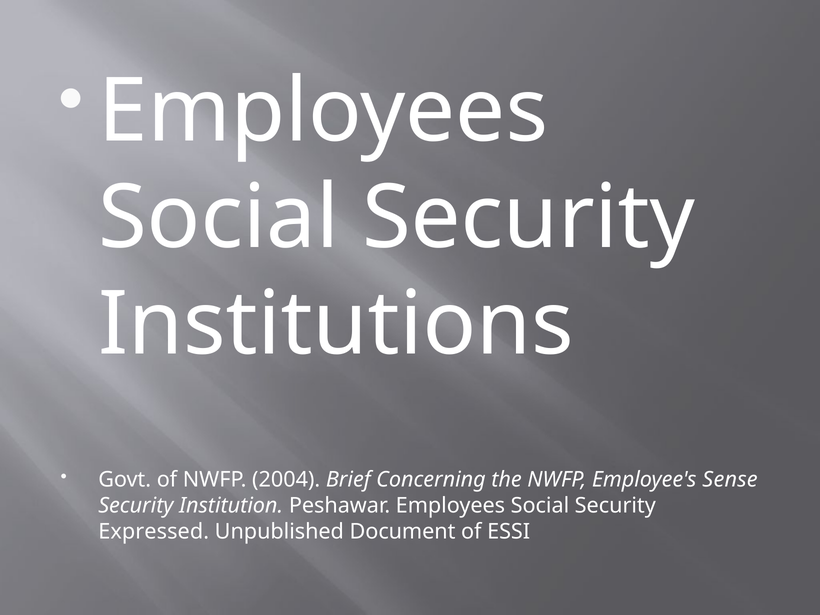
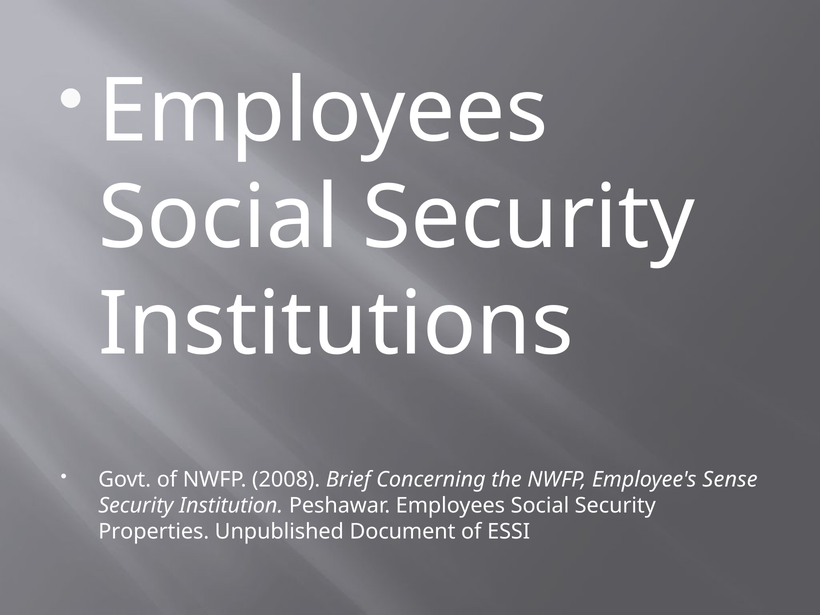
2004: 2004 -> 2008 (286, 480)
Expressed: Expressed -> Properties (154, 531)
